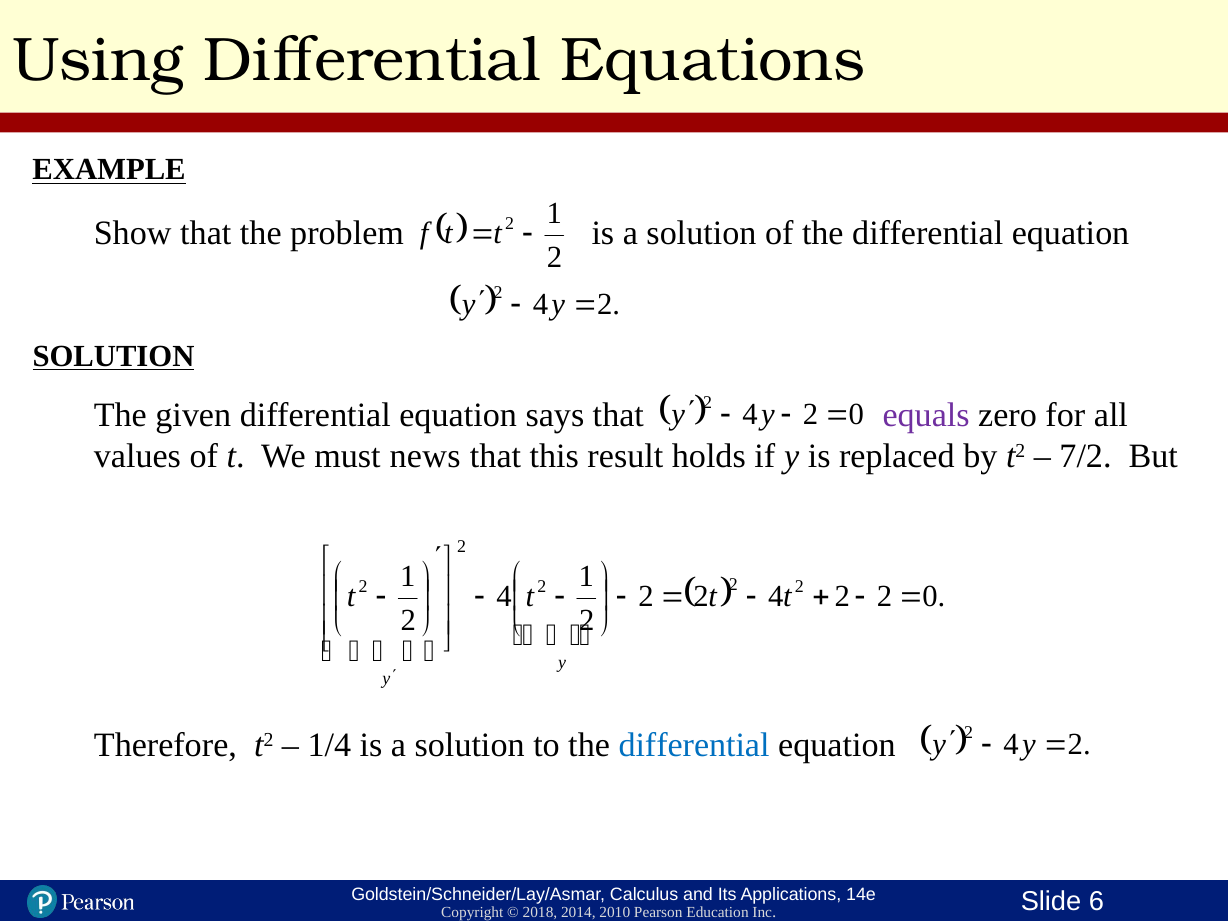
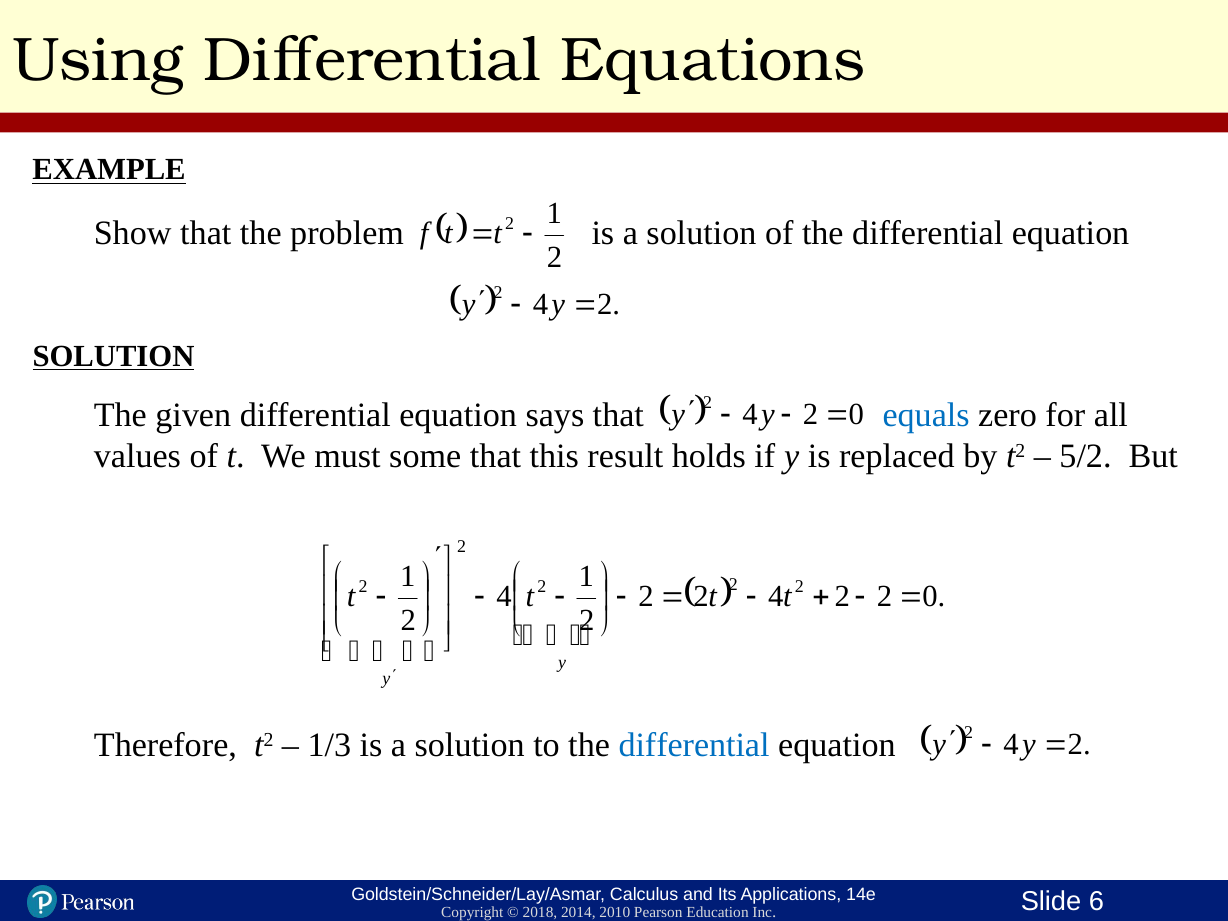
equals colour: purple -> blue (926, 416)
news: news -> some (425, 457)
7/2: 7/2 -> 5/2 (1086, 457)
1/4: 1/4 -> 1/3 (329, 745)
